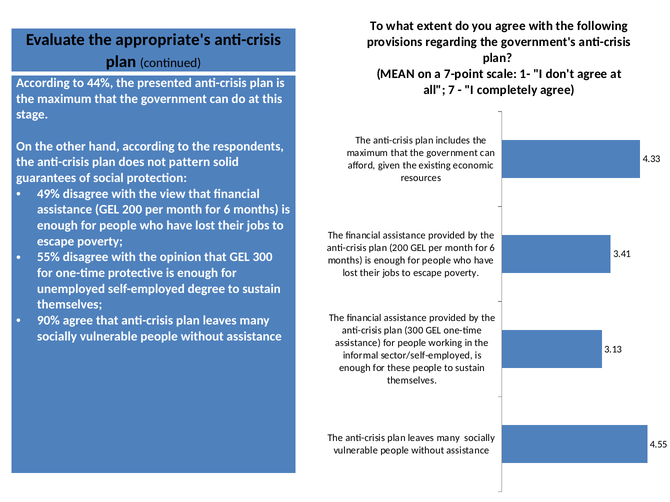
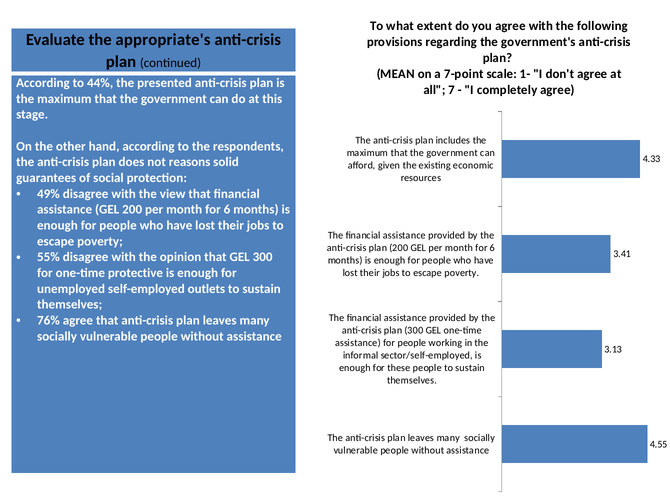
pattern: pattern -> reasons (190, 162)
degree: degree -> outlets (206, 289)
90%: 90% -> 76% (48, 321)
